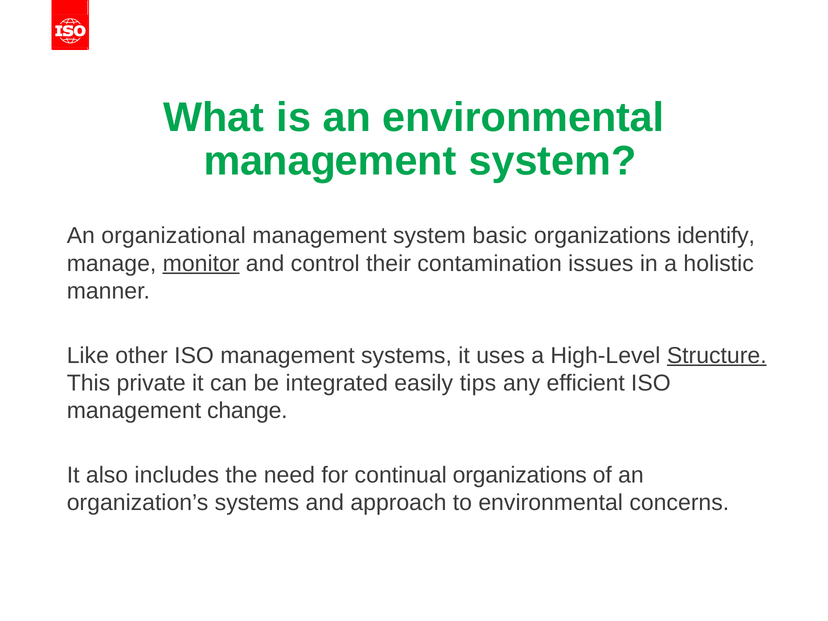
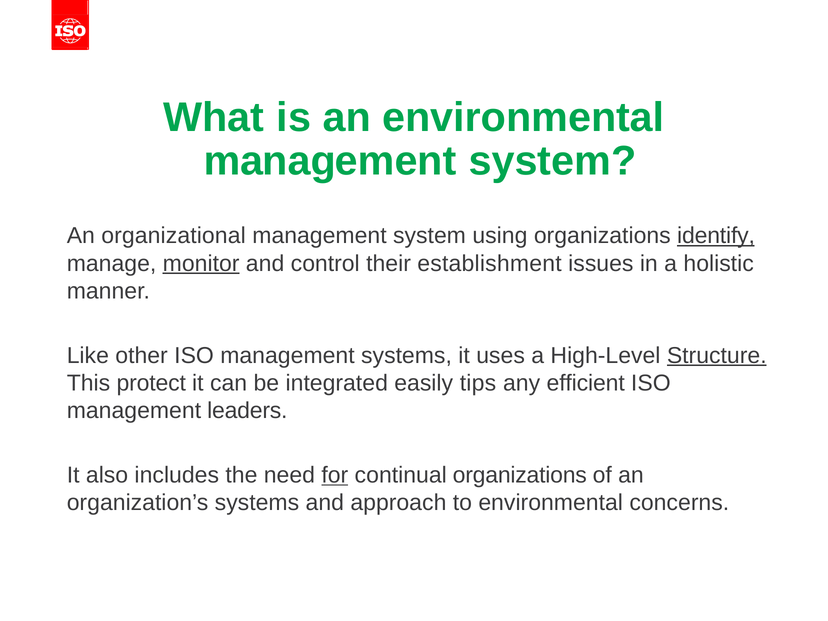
basic: basic -> using (500, 236)
identify underline: none -> present (716, 236)
contamination: contamination -> establishment (490, 263)
private: private -> protect (151, 383)
change: change -> leaders (247, 411)
for underline: none -> present (335, 475)
